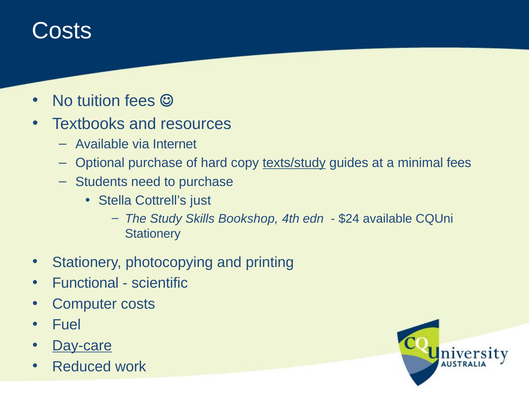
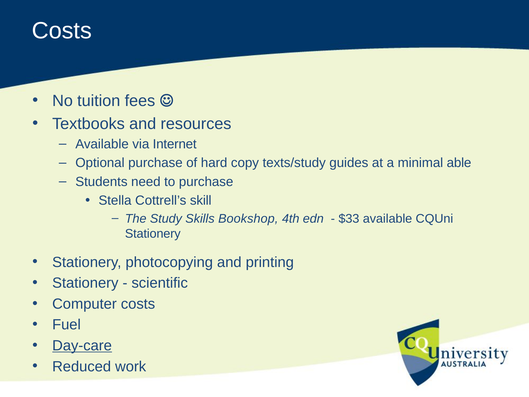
texts/study underline: present -> none (294, 163)
minimal fees: fees -> able (459, 163)
just: just -> skill (201, 200)
$24: $24 -> $33 (349, 218)
Functional: Functional -> Stationery (85, 283)
